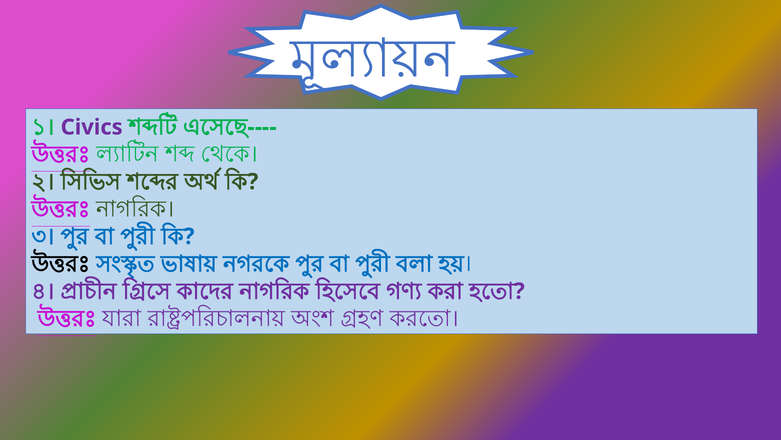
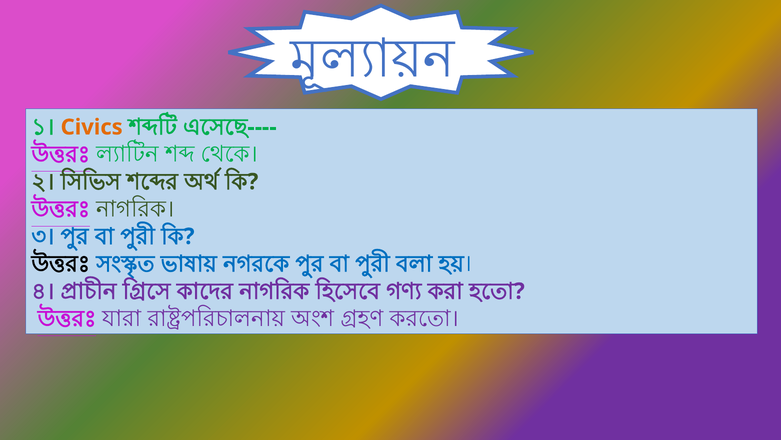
Civics colour: purple -> orange (92, 127)
